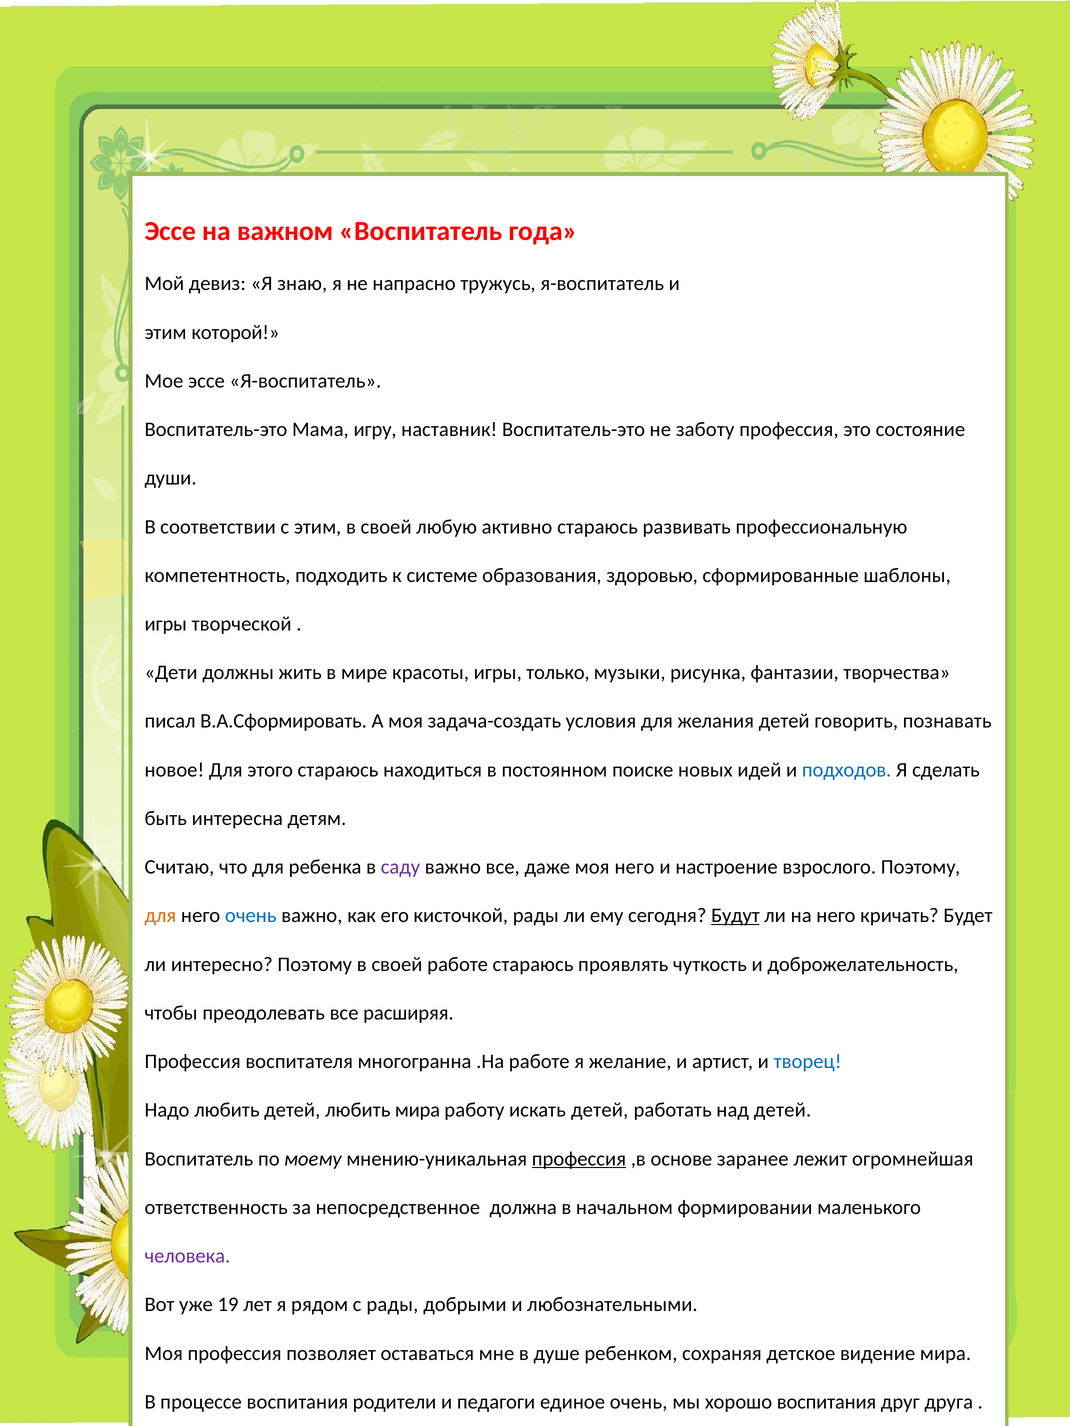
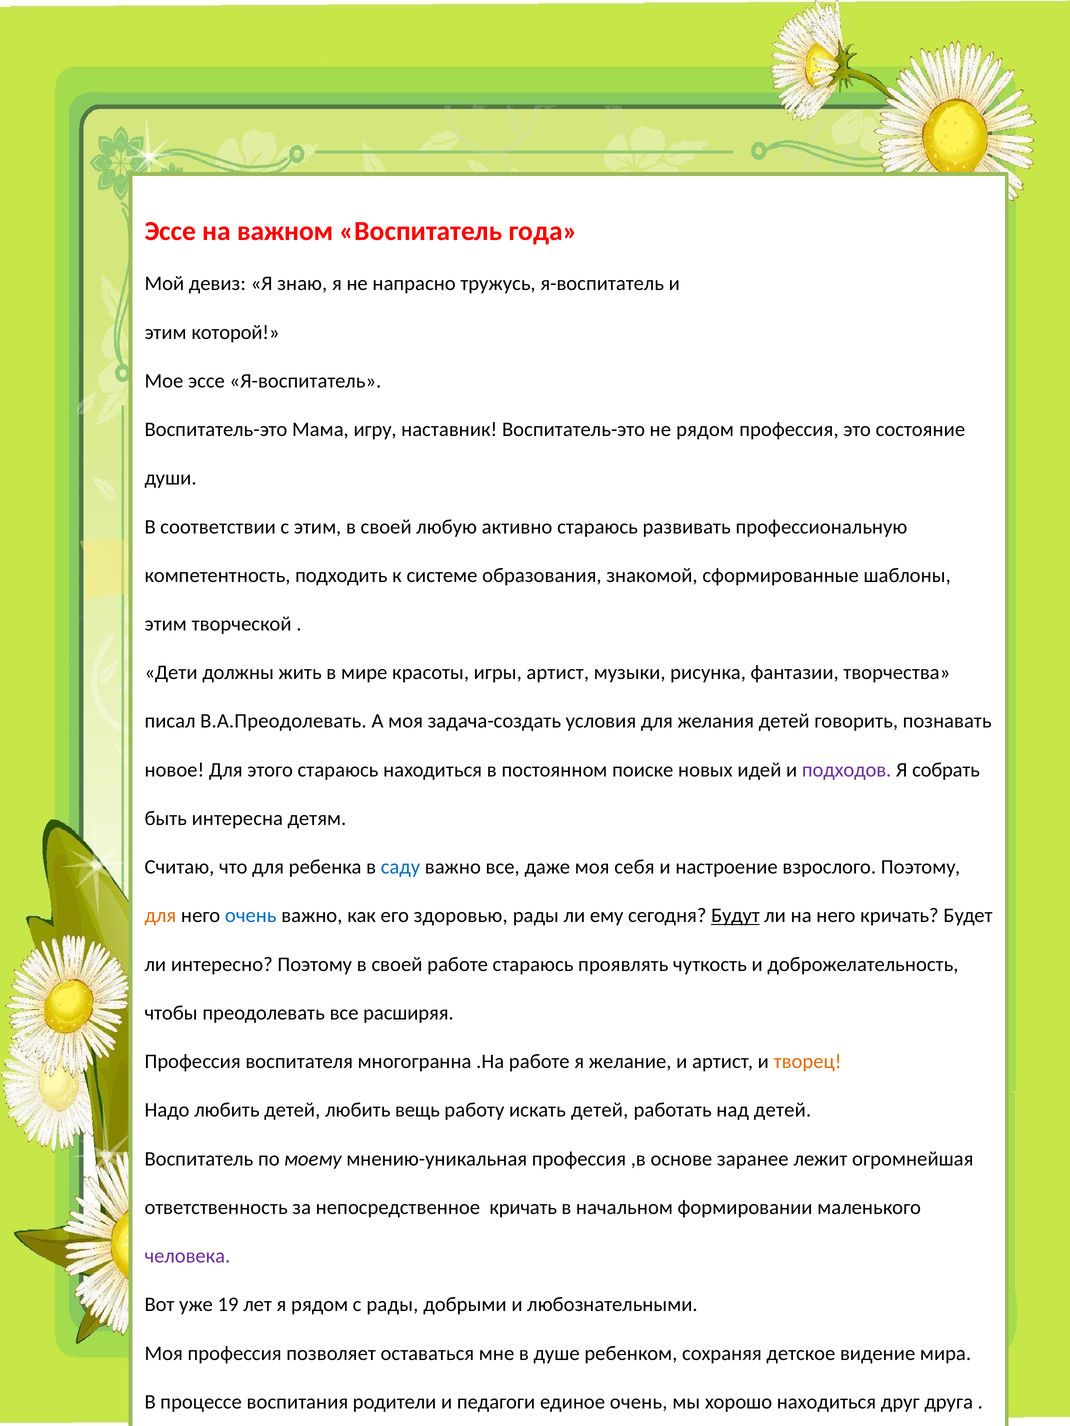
не заботу: заботу -> рядом (705, 430)
здоровью: здоровью -> знакомой (652, 576)
игры: игры -> этим (166, 624)
игры только: только -> артист (558, 673)
В.А.Сформировать: В.А.Сформировать -> В.А.Преодолевать (283, 721)
подходов colour: blue -> purple (847, 770)
Я сделать: сделать -> собрать (946, 770)
саду colour: purple -> blue (400, 867)
моя него: него -> себя (634, 867)
кисточкой: кисточкой -> здоровью (461, 916)
творец colour: blue -> orange (808, 1062)
любить мира: мира -> вещь (417, 1111)
профессия underline: present -> none (579, 1159)
непосредственное должна: должна -> кричать (523, 1208)
хорошо воспитания: воспитания -> находиться (826, 1402)
